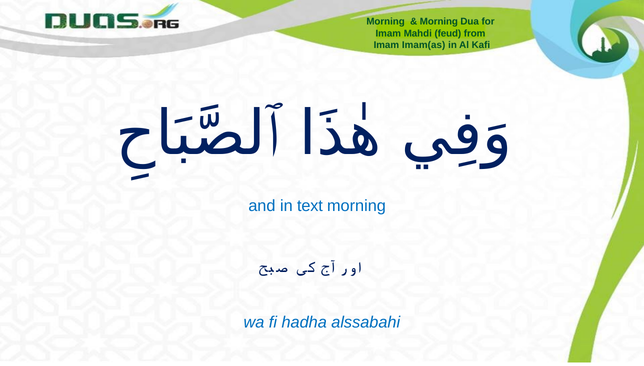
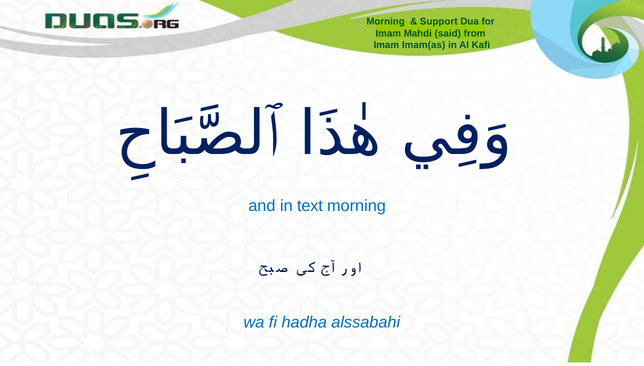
Morning: Morning -> Support (439, 22)
feud: feud -> said (448, 33)
